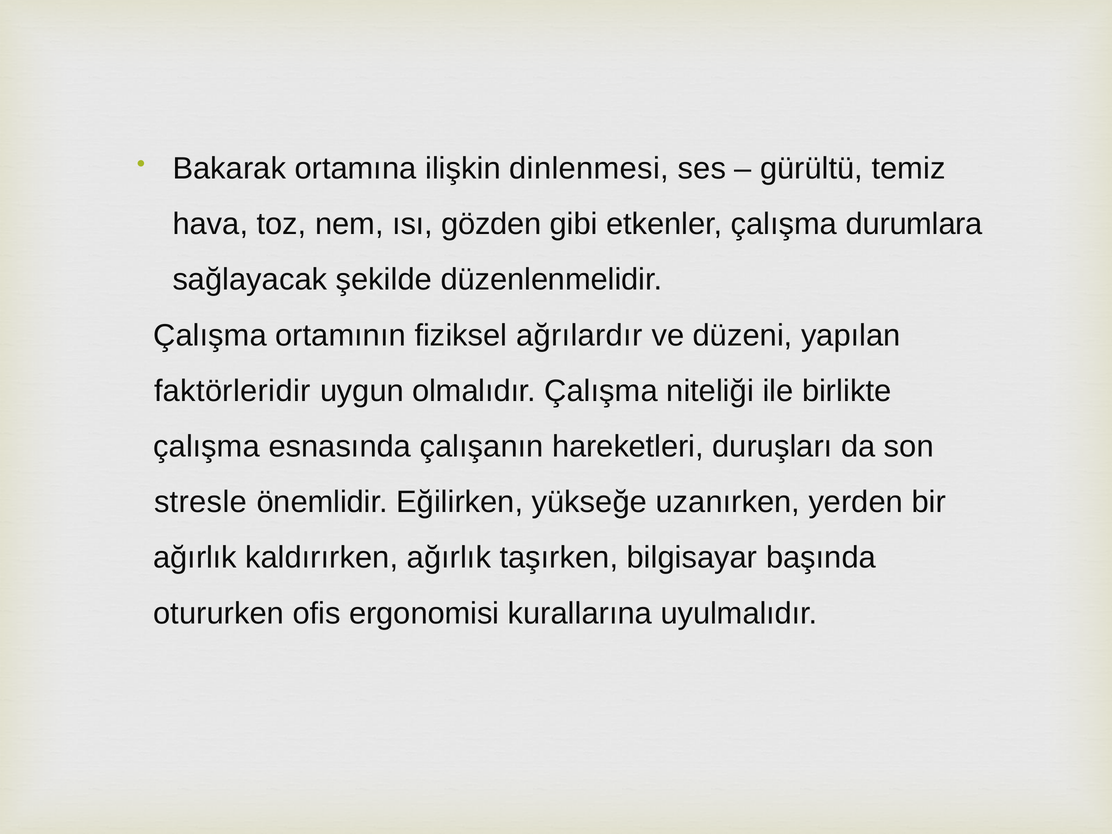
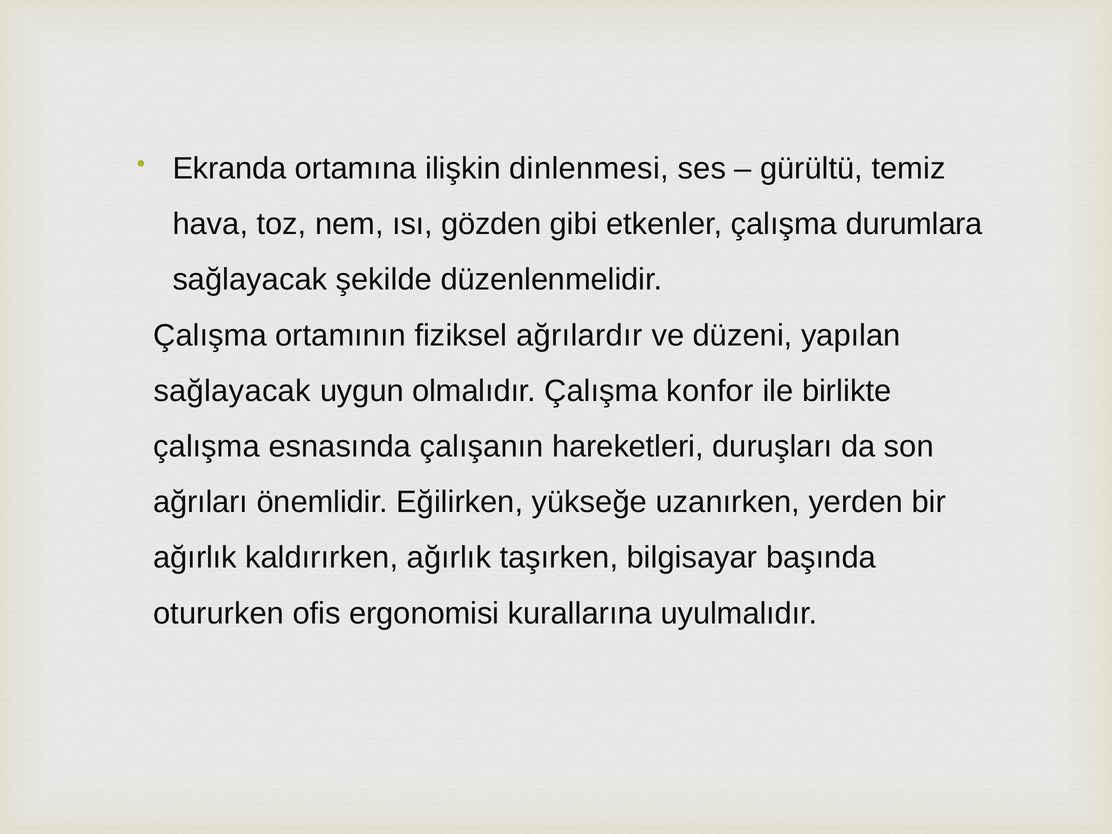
Bakarak: Bakarak -> Ekranda (229, 169)
faktörleridir: faktörleridir -> sağlayacak (232, 391)
niteliği: niteliği -> konfor (710, 391)
stresle: stresle -> ağrıları (201, 502)
